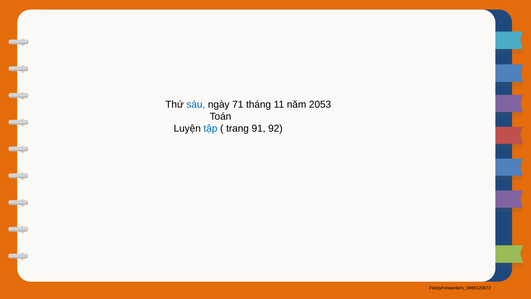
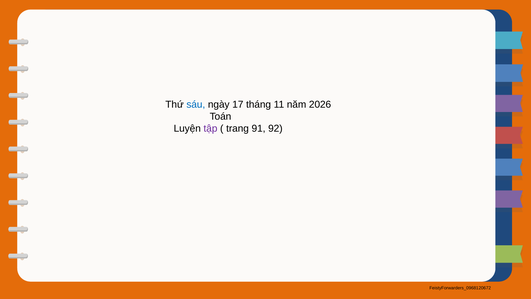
71: 71 -> 17 (238, 104)
2053: 2053 -> 2026 (320, 104)
tập colour: blue -> purple (210, 128)
